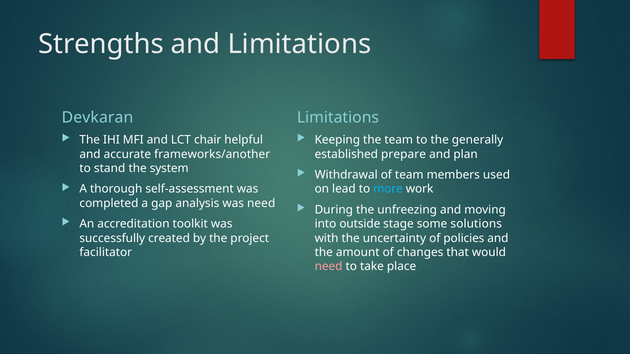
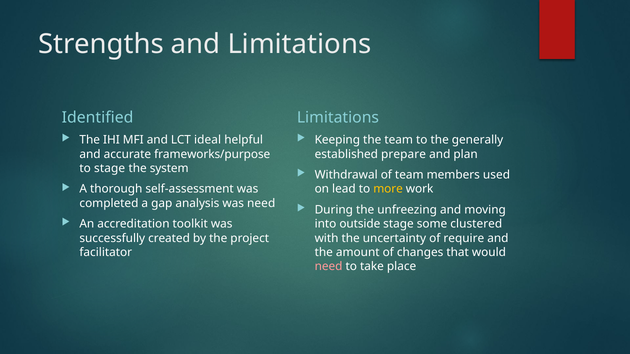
Devkaran: Devkaran -> Identified (98, 118)
chair: chair -> ideal (208, 140)
frameworks/another: frameworks/another -> frameworks/purpose (212, 154)
to stand: stand -> stage (110, 169)
more colour: light blue -> yellow (388, 189)
solutions: solutions -> clustered (476, 224)
policies: policies -> require (464, 238)
